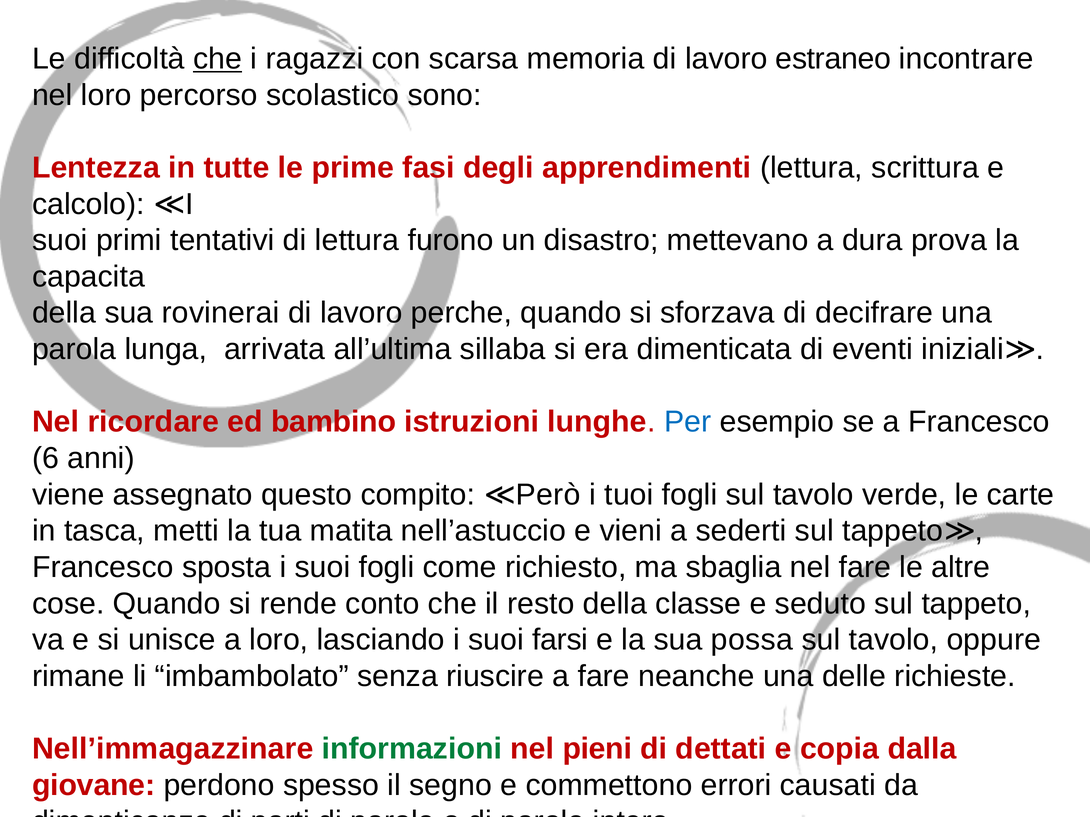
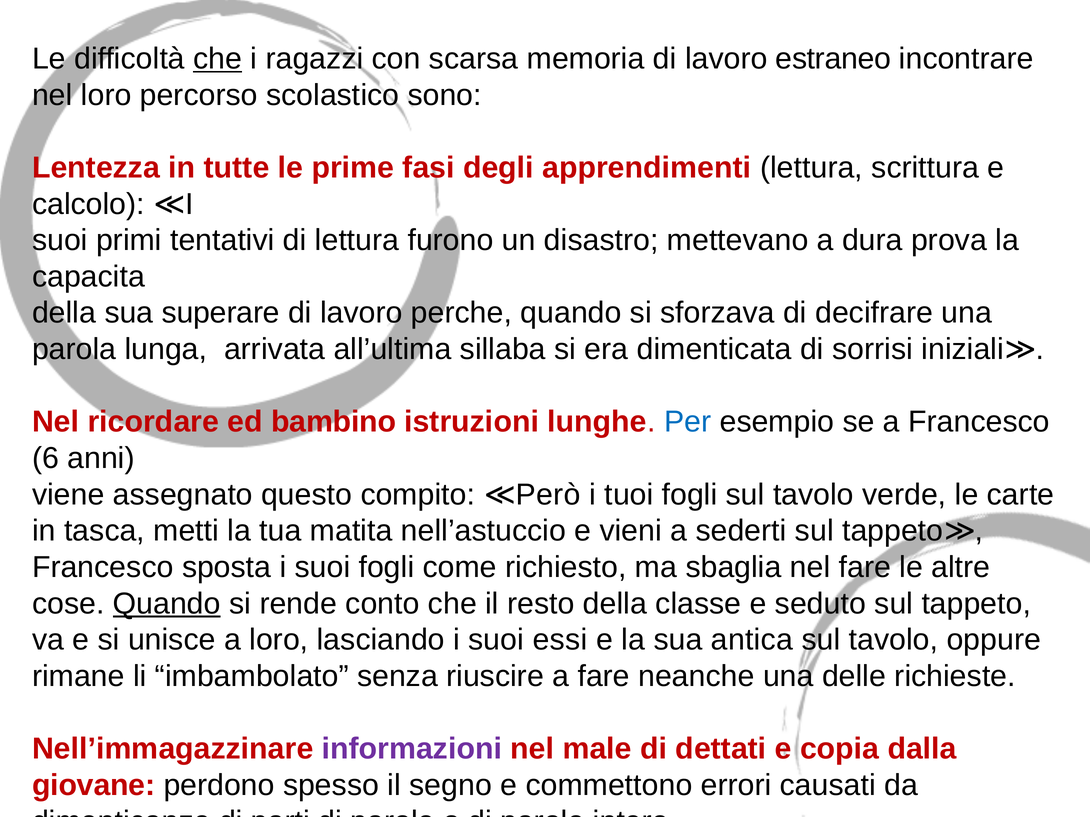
rovinerai: rovinerai -> superare (221, 313)
eventi: eventi -> sorrisi (873, 350)
Quando underline: none -> present (167, 604)
farsi: farsi -> essi (560, 640)
possa: possa -> antica (752, 640)
informazioni colour: green -> purple (412, 749)
pieni: pieni -> male (597, 749)
